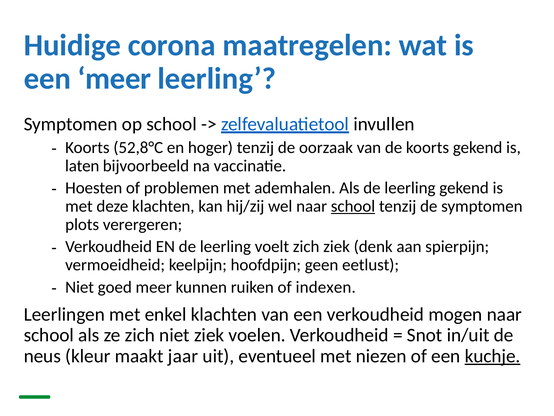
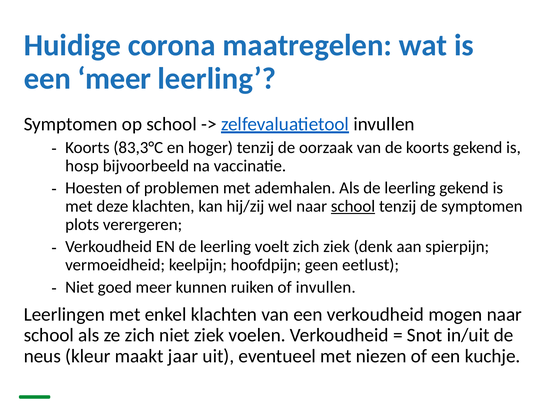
52,8°C: 52,8°C -> 83,3°C (138, 147)
laten: laten -> hosp (82, 166)
of indexen: indexen -> invullen (326, 287)
kuchje underline: present -> none (493, 356)
